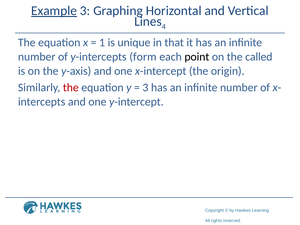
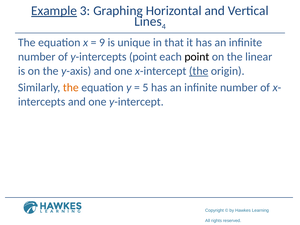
1: 1 -> 9 (102, 42)
y-intercepts form: form -> point (143, 57)
called: called -> linear (259, 57)
the underline: none -> present (199, 71)
the colour: red -> orange (71, 88)
3: 3 -> 5 (145, 88)
